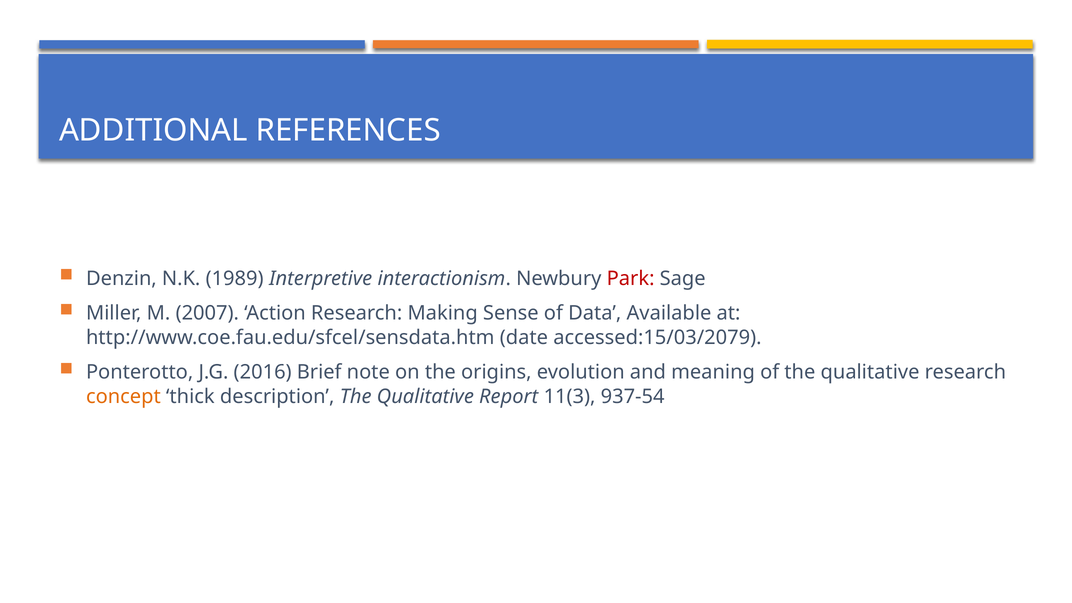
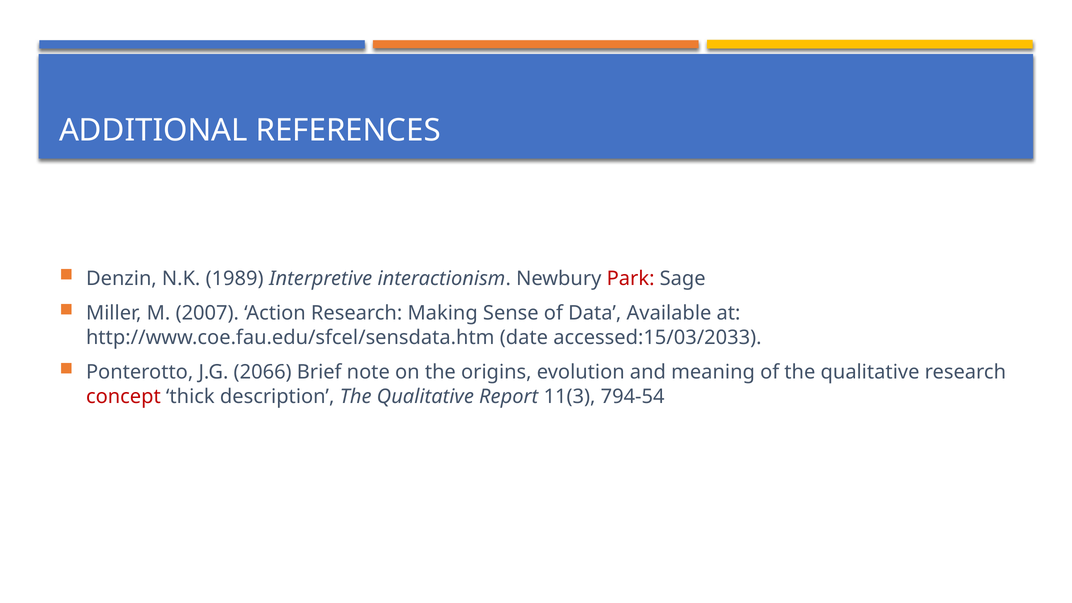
accessed:15/03/2079: accessed:15/03/2079 -> accessed:15/03/2033 (657, 337)
2016: 2016 -> 2066 (263, 372)
concept colour: orange -> red (123, 396)
937-54: 937-54 -> 794-54 (633, 396)
